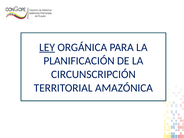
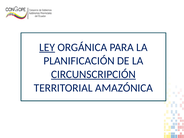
CIRCUNSCRIPCIÓN underline: none -> present (93, 74)
